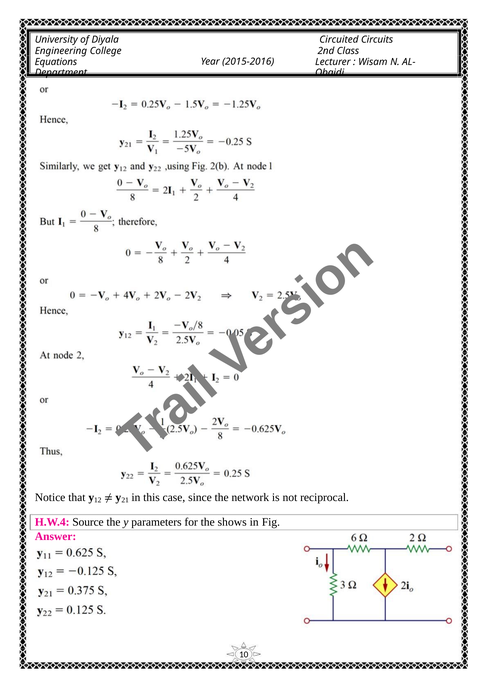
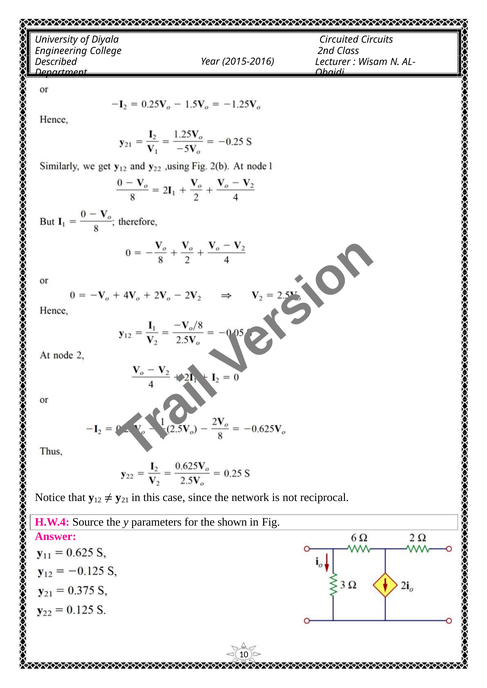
Equations: Equations -> Described (56, 62)
shows: shows -> shown (232, 522)
